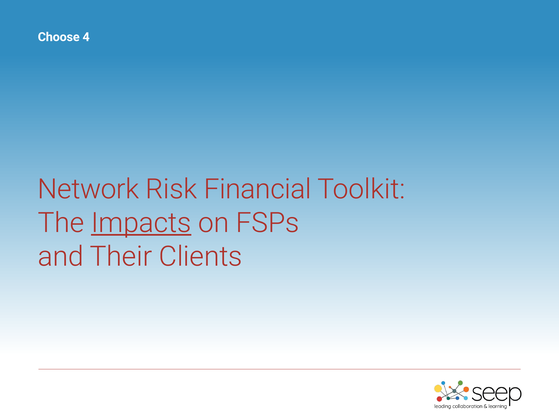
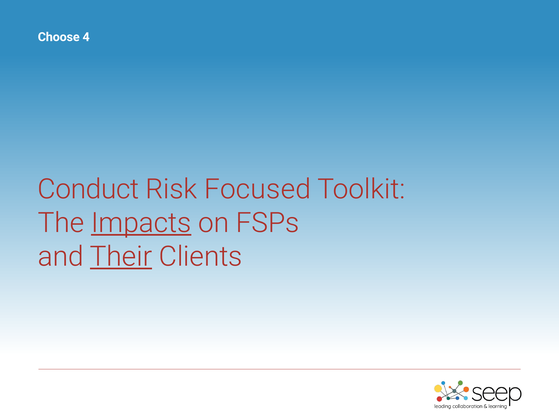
Network: Network -> Conduct (88, 189)
Financial: Financial -> Focused (257, 189)
Their underline: none -> present (121, 257)
